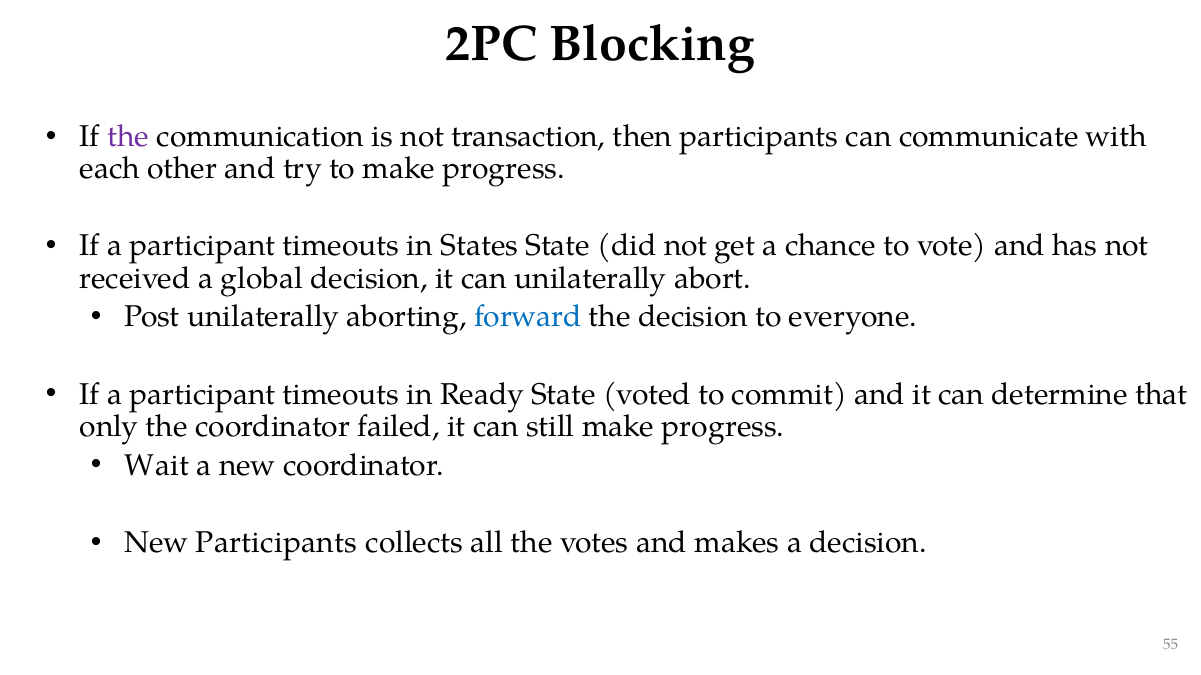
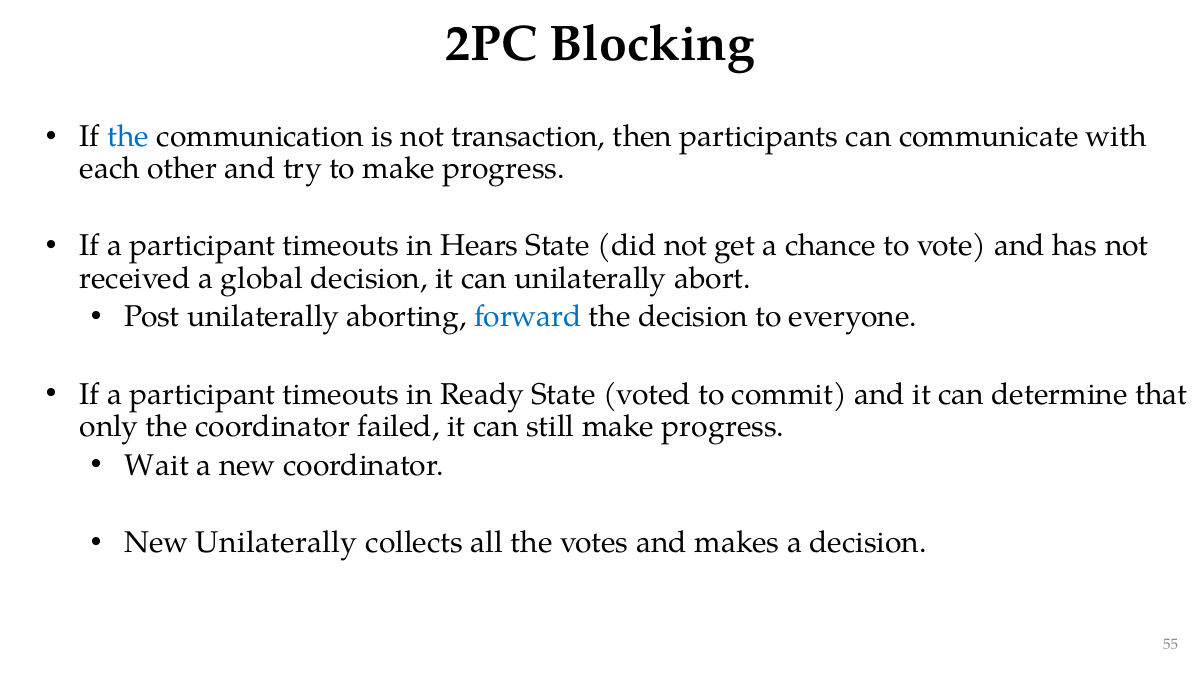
the colour: purple -> blue (128, 137)
States: States -> Hears (479, 246)
New Participants: Participants -> Unilaterally (277, 543)
